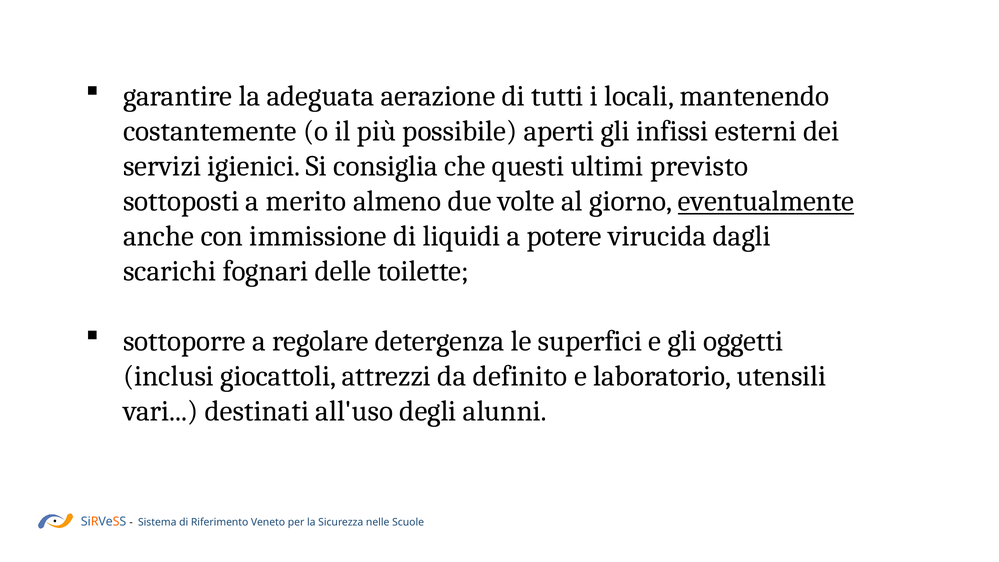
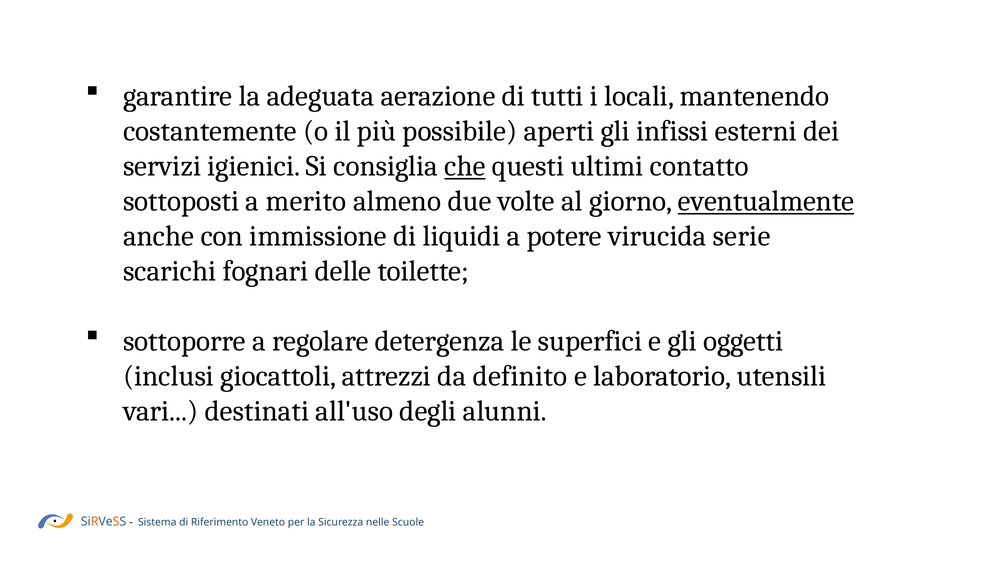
che underline: none -> present (465, 166)
previsto: previsto -> contatto (699, 166)
dagli: dagli -> serie (742, 236)
